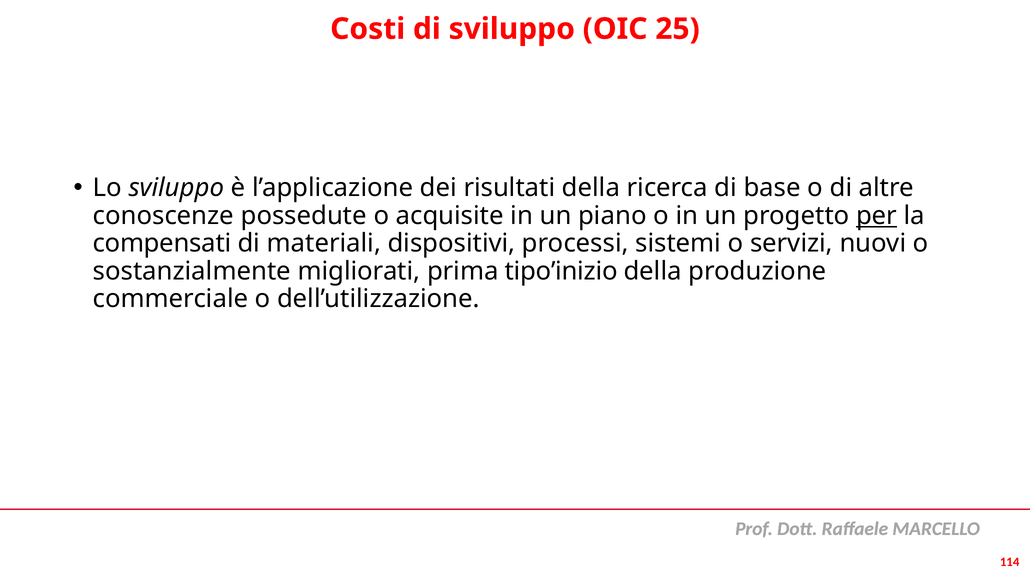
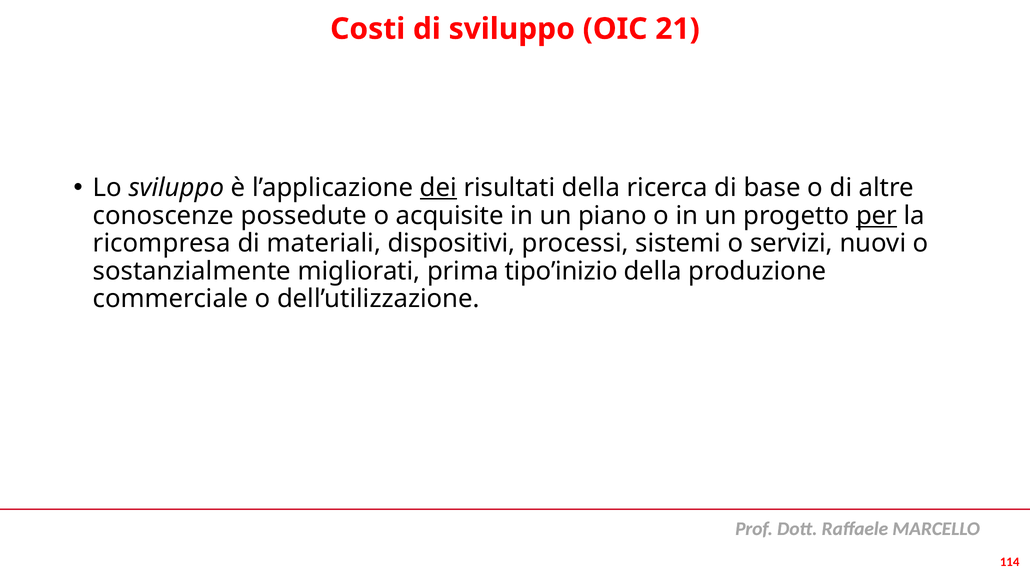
25: 25 -> 21 (677, 29)
dei underline: none -> present (438, 188)
compensati: compensati -> ricompresa (162, 244)
